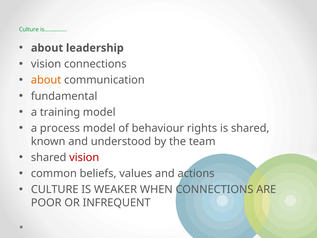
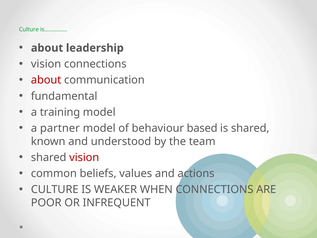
about colour: orange -> red (46, 80)
process: process -> partner (60, 128)
rights: rights -> based (202, 128)
